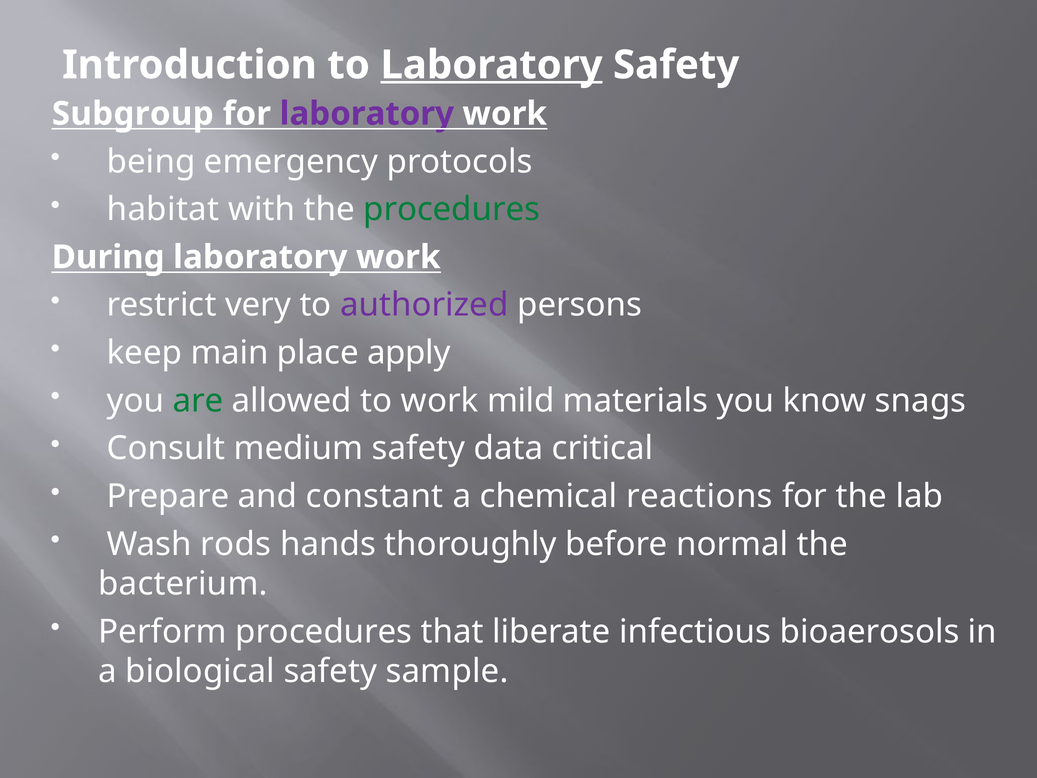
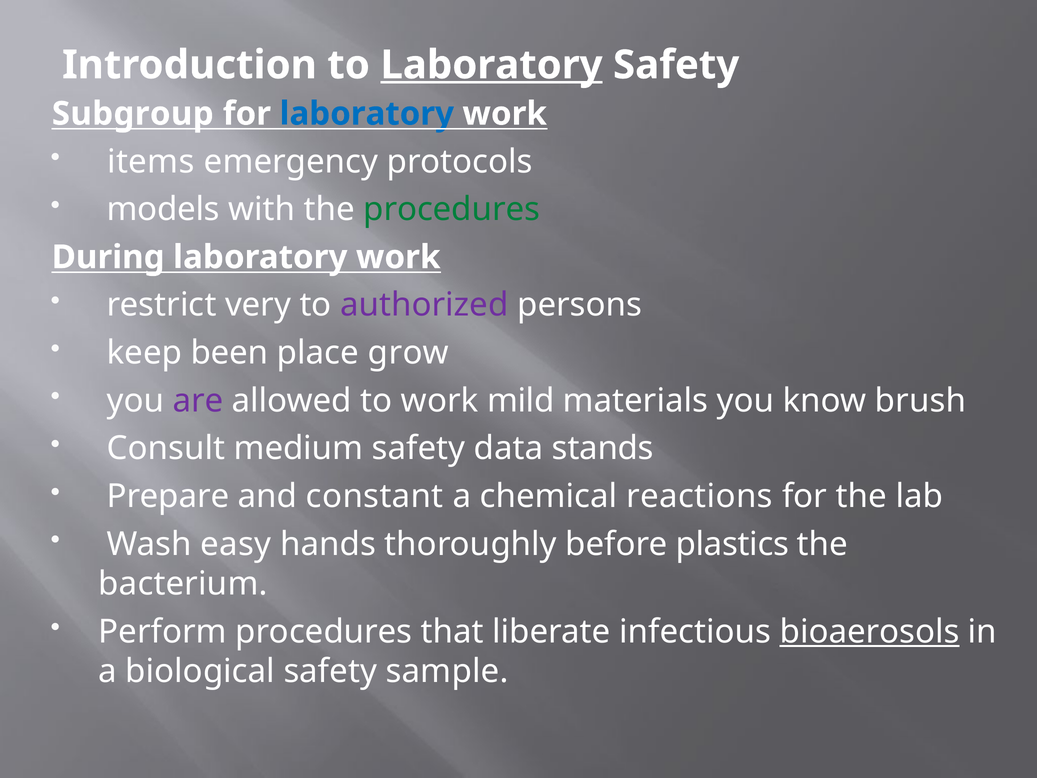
laboratory colour: purple -> blue (367, 114)
being: being -> items (151, 162)
habitat: habitat -> models (163, 209)
main: main -> been (230, 353)
apply: apply -> grow (408, 353)
are colour: green -> purple (198, 401)
snags: snags -> brush (921, 401)
critical: critical -> stands (603, 448)
rods: rods -> easy (236, 544)
normal: normal -> plastics (732, 544)
bioaerosols underline: none -> present (870, 632)
